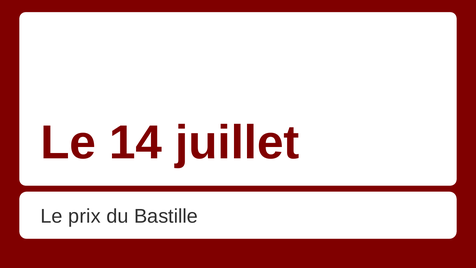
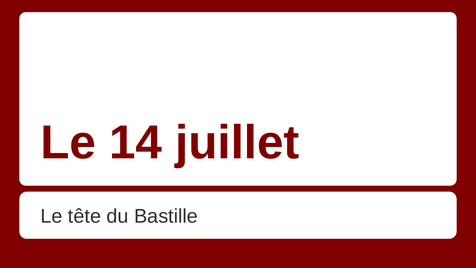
prix: prix -> tête (85, 216)
